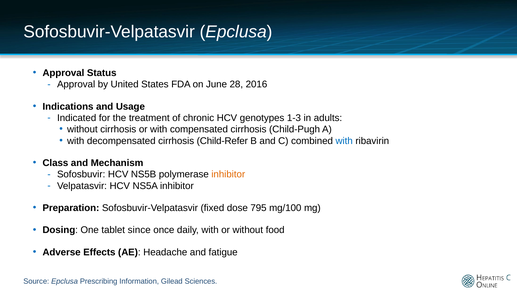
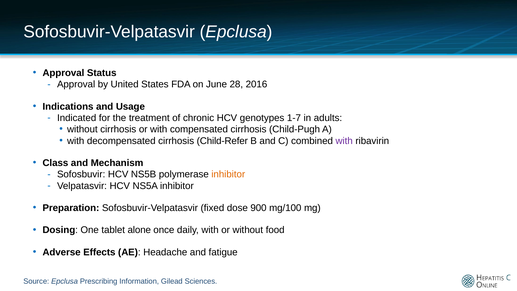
1-3: 1-3 -> 1-7 (294, 118)
with colour: blue -> purple (344, 141)
795: 795 -> 900 (258, 208)
since: since -> alone (139, 230)
